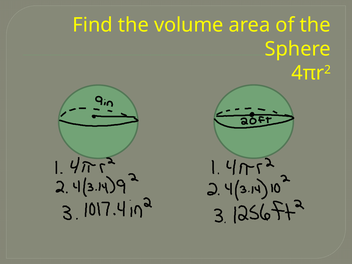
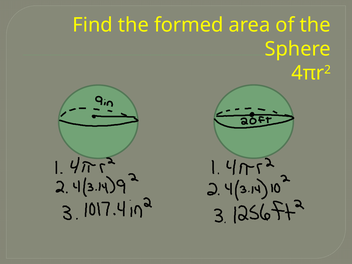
volume: volume -> formed (189, 25)
